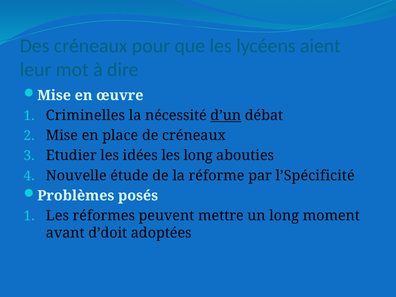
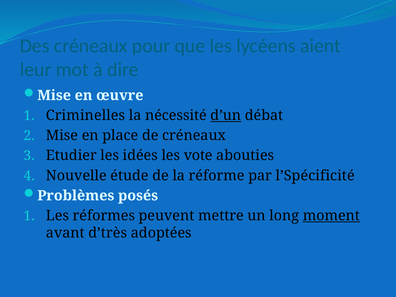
les long: long -> vote (198, 156)
moment underline: none -> present (331, 216)
d’doit: d’doit -> d’très (108, 233)
